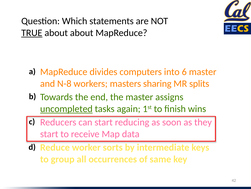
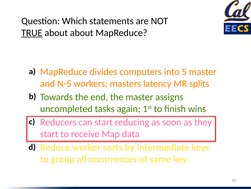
6: 6 -> 5 (184, 72)
N-8: N-8 -> N-5 (64, 83)
sharing: sharing -> latency (157, 83)
uncompleted underline: present -> none (66, 108)
